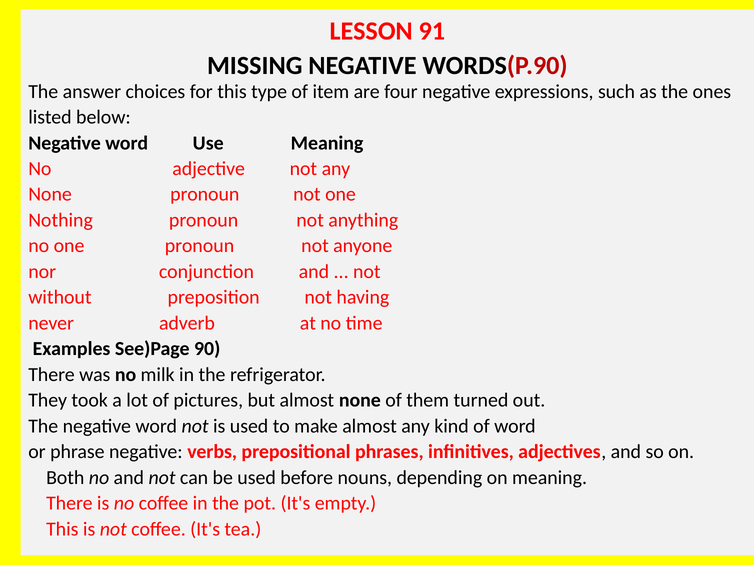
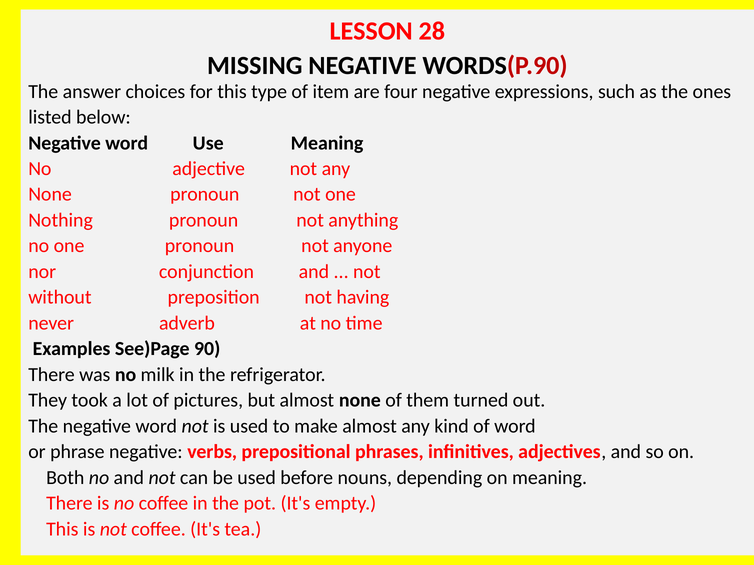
91: 91 -> 28 (432, 31)
